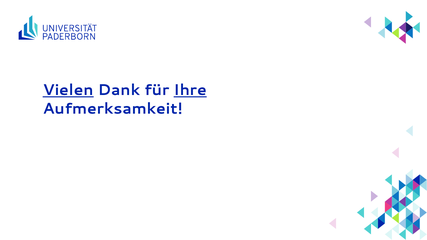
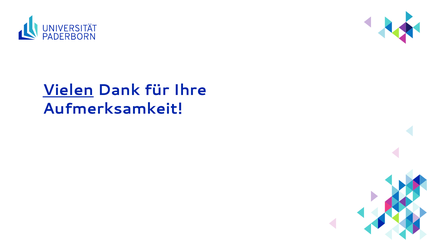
Ihre underline: present -> none (190, 90)
